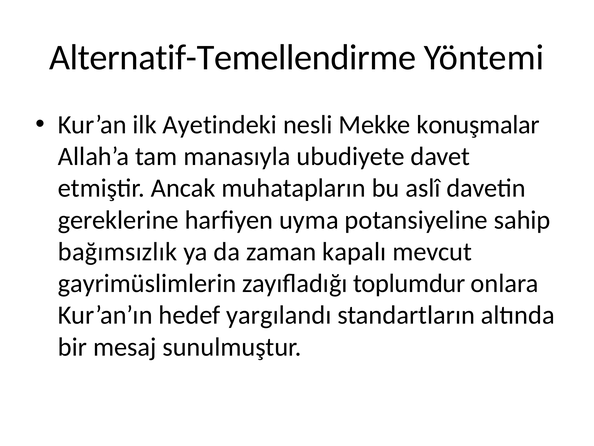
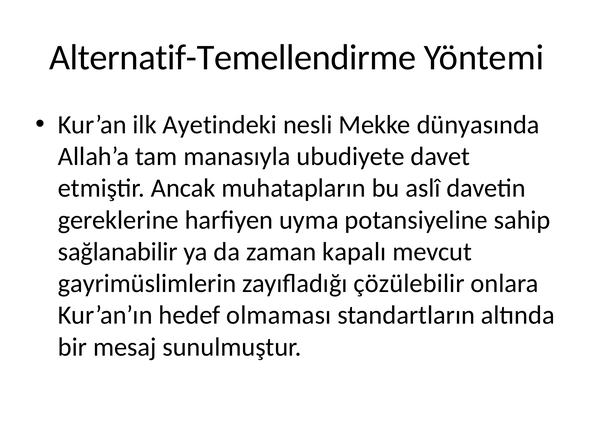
konuşmalar: konuşmalar -> dünyasında (478, 125)
bağımsızlık: bağımsızlık -> sağlanabilir (118, 251)
toplumdur: toplumdur -> çözülebilir (409, 283)
yargılandı: yargılandı -> olmaması (279, 315)
